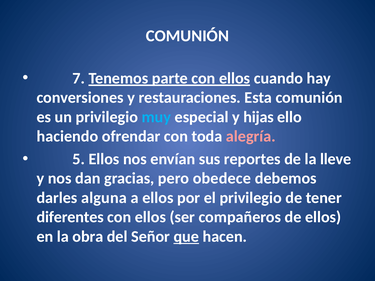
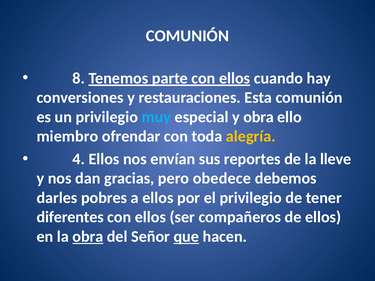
7: 7 -> 8 (79, 78)
y hijas: hijas -> obra (259, 117)
haciendo: haciendo -> miembro (67, 136)
alegría colour: pink -> yellow (251, 136)
5: 5 -> 4 (79, 159)
alguna: alguna -> pobres (104, 198)
obra underline: none -> present (88, 237)
